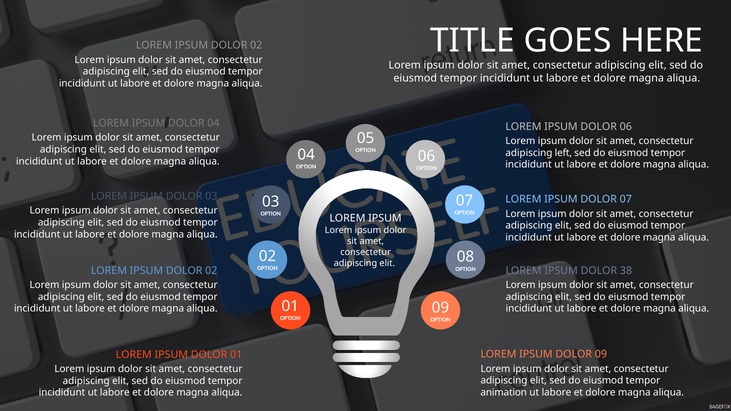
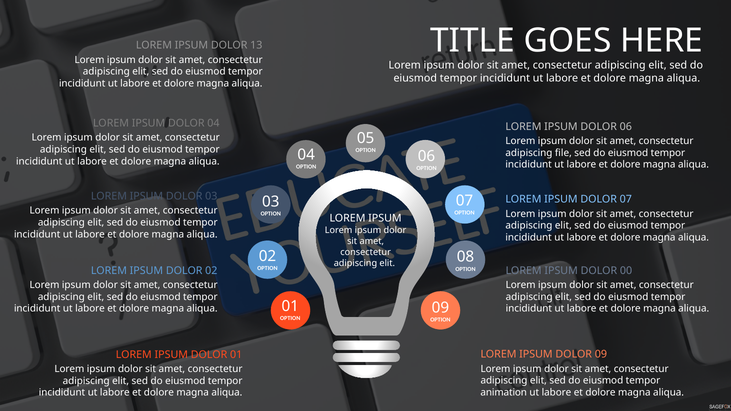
02: 02 -> 13 (256, 45)
left: left -> file (563, 153)
38: 38 -> 00 (626, 271)
